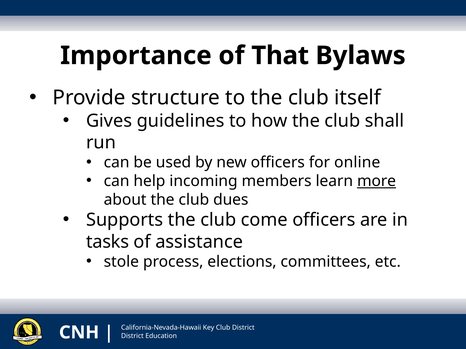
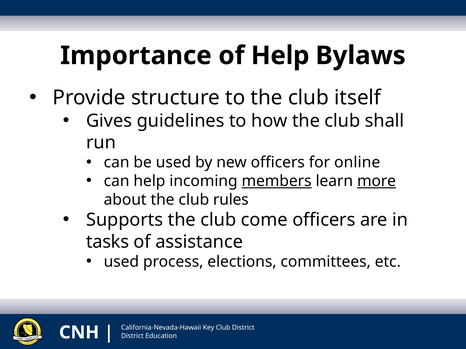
of That: That -> Help (280, 56)
members underline: none -> present (277, 181)
dues: dues -> rules (231, 200)
stole: stole -> used (121, 262)
